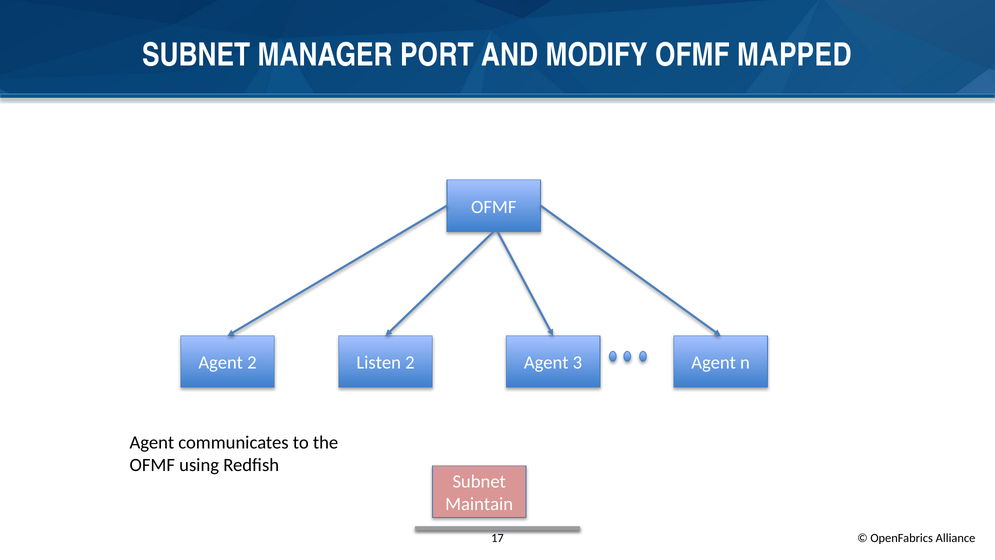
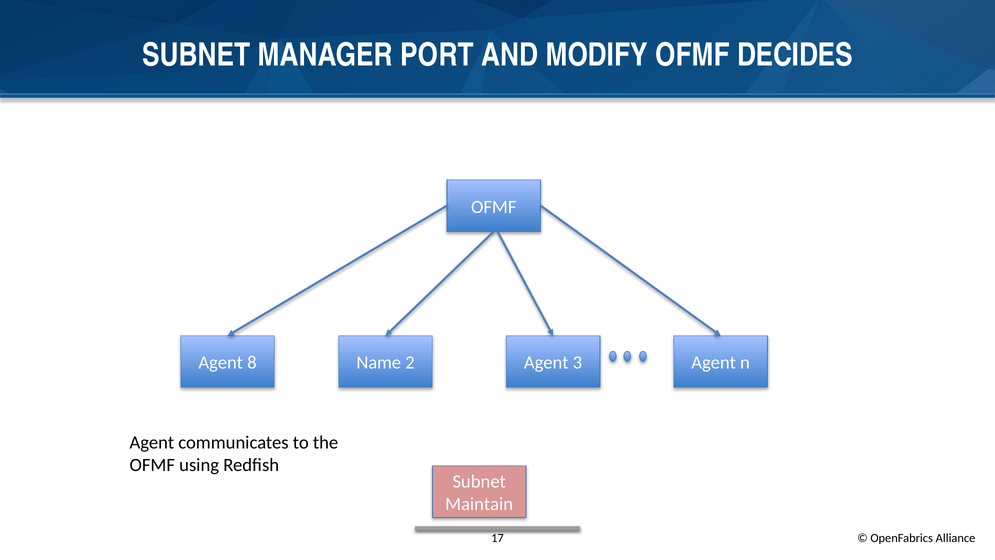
MAPPED: MAPPED -> DECIDES (795, 55)
Agent 2: 2 -> 8 (252, 363)
Listen: Listen -> Name (379, 363)
